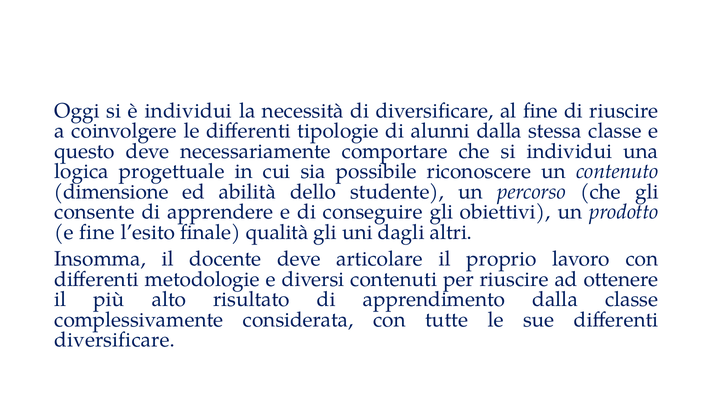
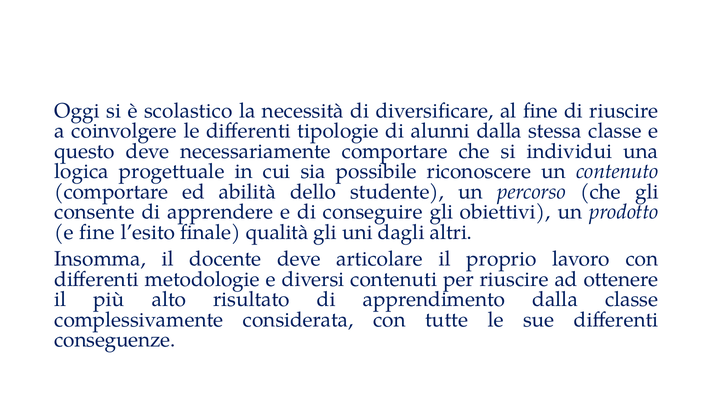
è individui: individui -> scolastico (188, 111)
dimensione: dimensione -> comportare (111, 192)
diversificare: diversificare -> conseguenze (115, 340)
